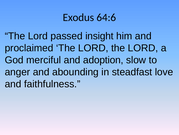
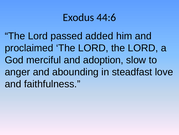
64:6: 64:6 -> 44:6 (106, 17)
insight: insight -> added (99, 36)
